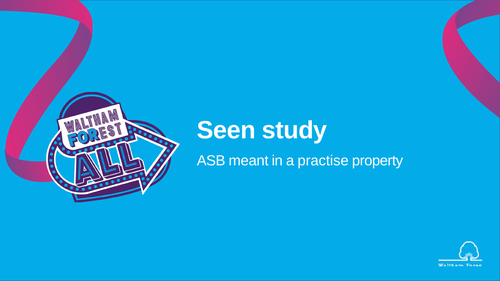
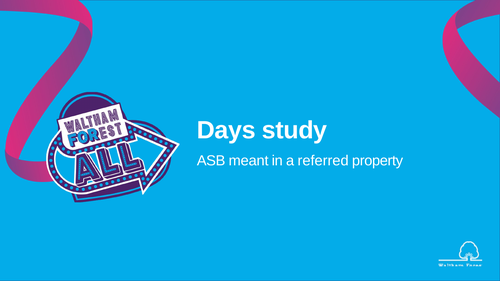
Seen: Seen -> Days (226, 130)
practise: practise -> referred (323, 161)
